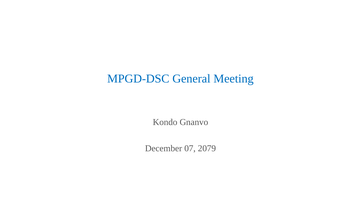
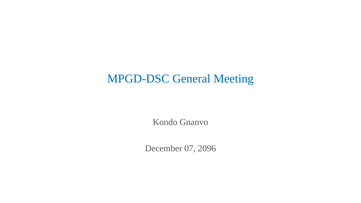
2079: 2079 -> 2096 (207, 148)
